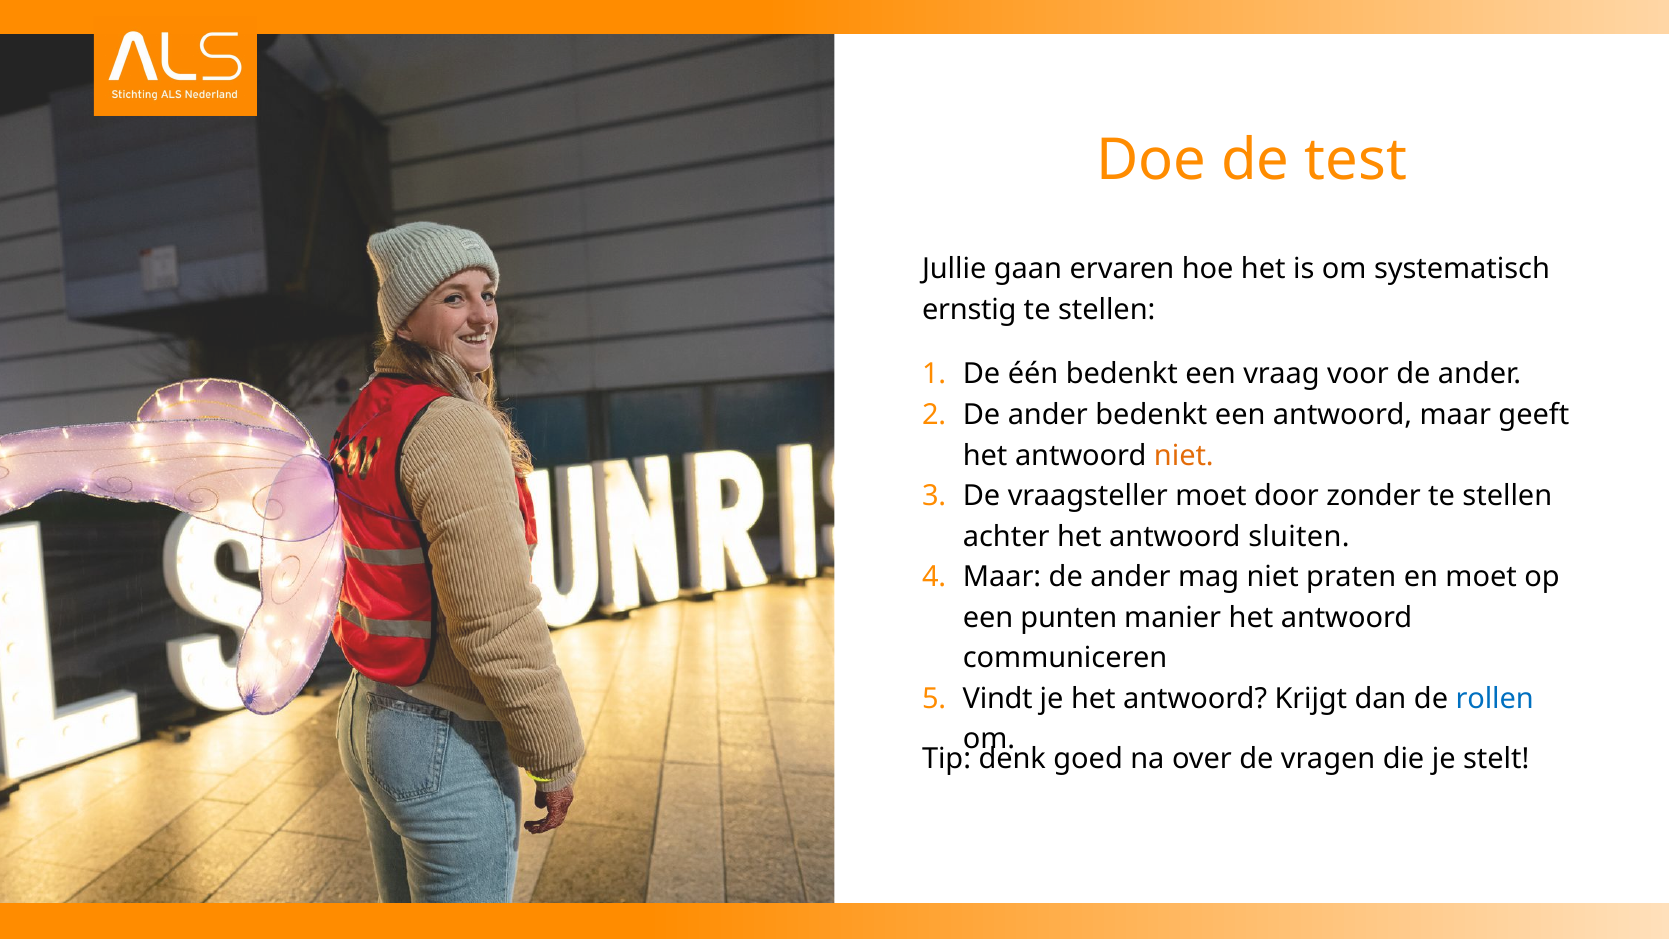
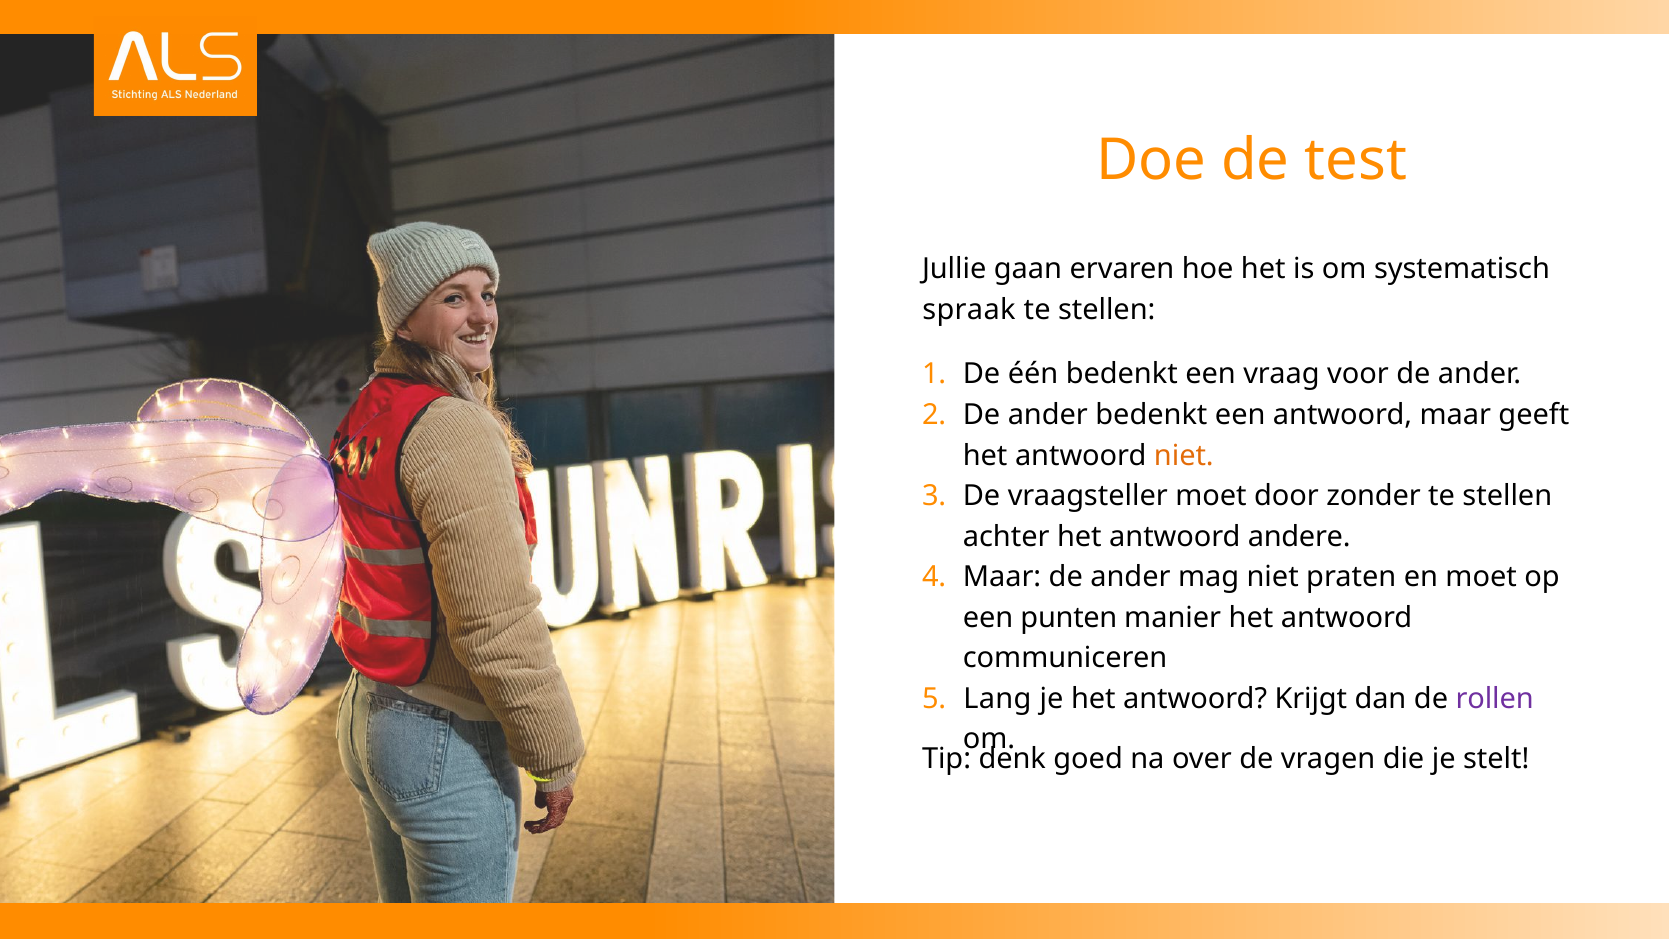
ernstig: ernstig -> spraak (969, 310)
sluiten: sluiten -> andere (1299, 537)
Vindt: Vindt -> Lang (997, 699)
rollen colour: blue -> purple (1495, 699)
